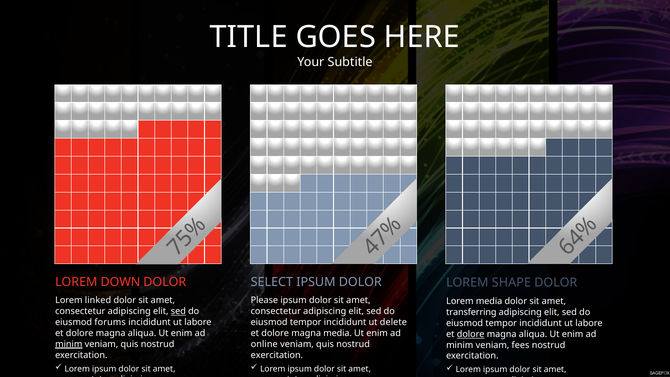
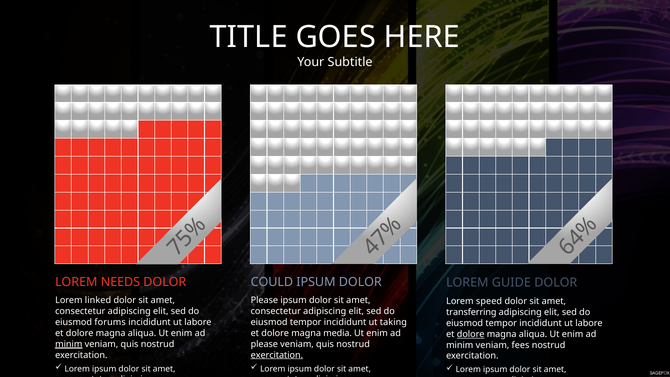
DOWN: DOWN -> NEEDS (120, 282)
SELECT: SELECT -> COULD (272, 282)
SHAPE: SHAPE -> GUIDE (511, 283)
Lorem media: media -> speed (489, 301)
sed underline: present -> none (178, 311)
delete: delete -> taking (393, 322)
online: online -> please (264, 344)
exercitation underline: none -> present (277, 355)
